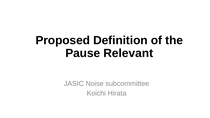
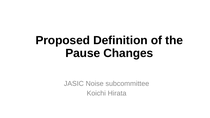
Relevant: Relevant -> Changes (128, 53)
